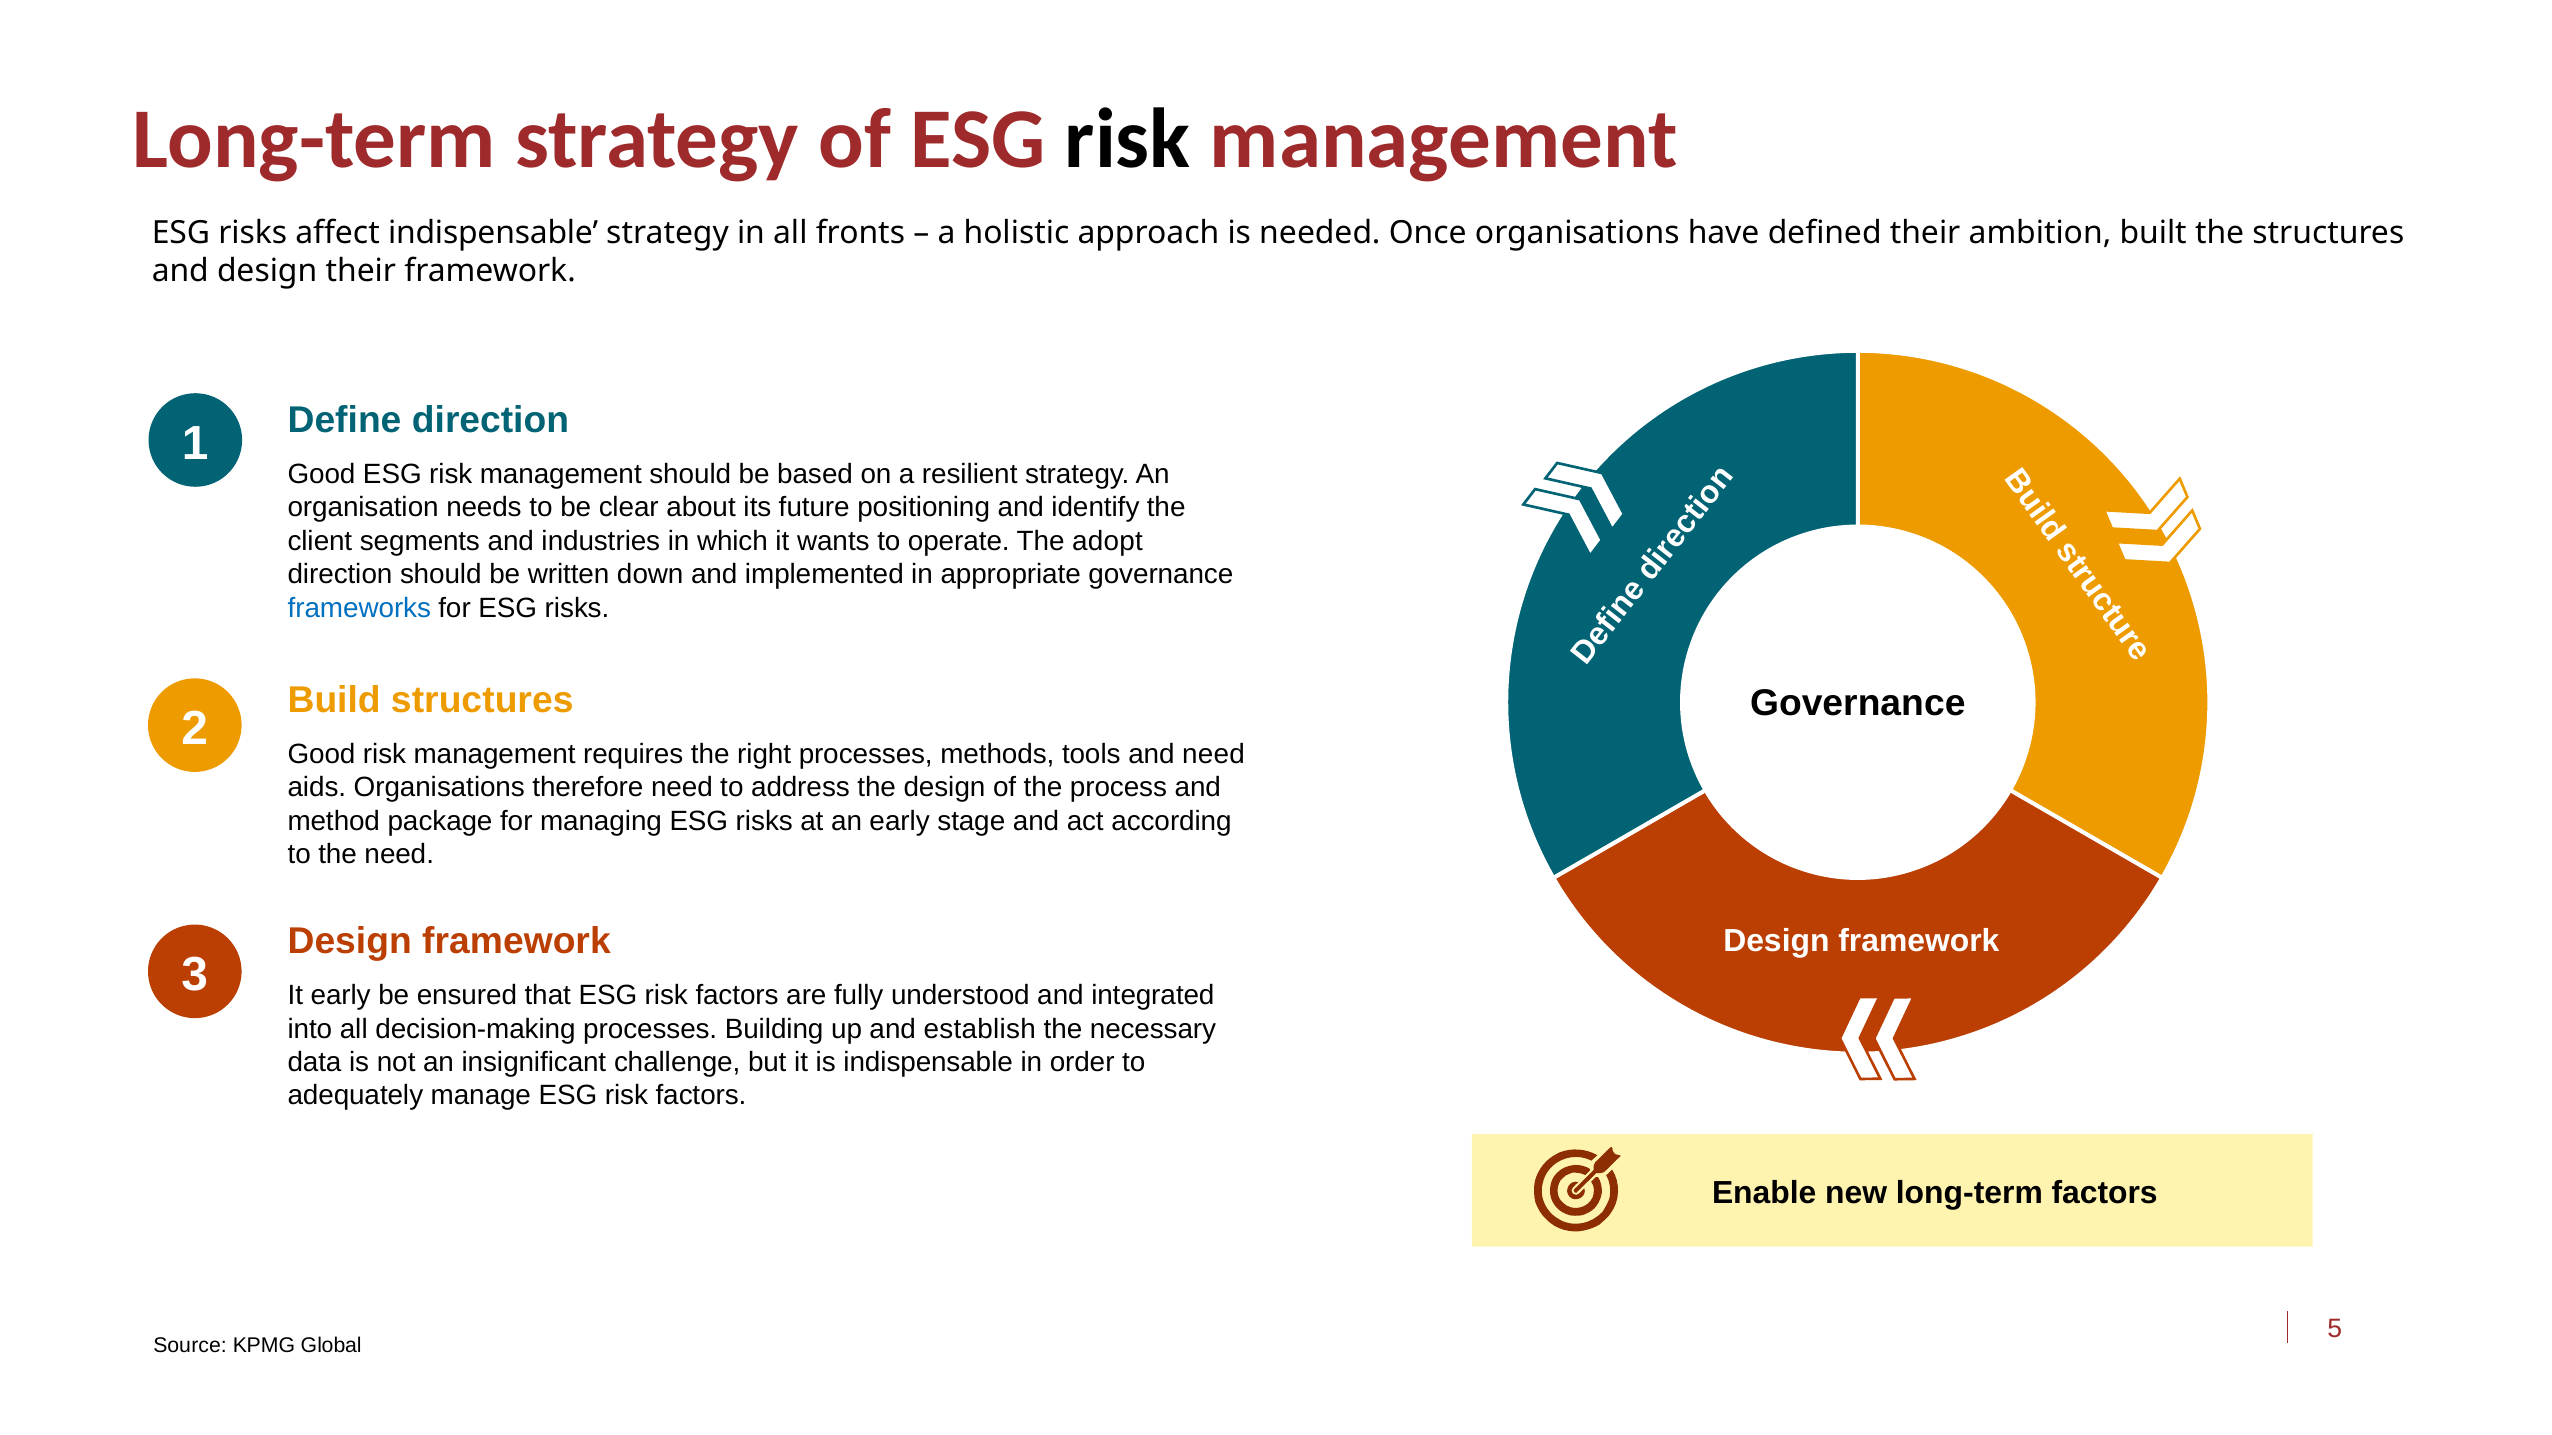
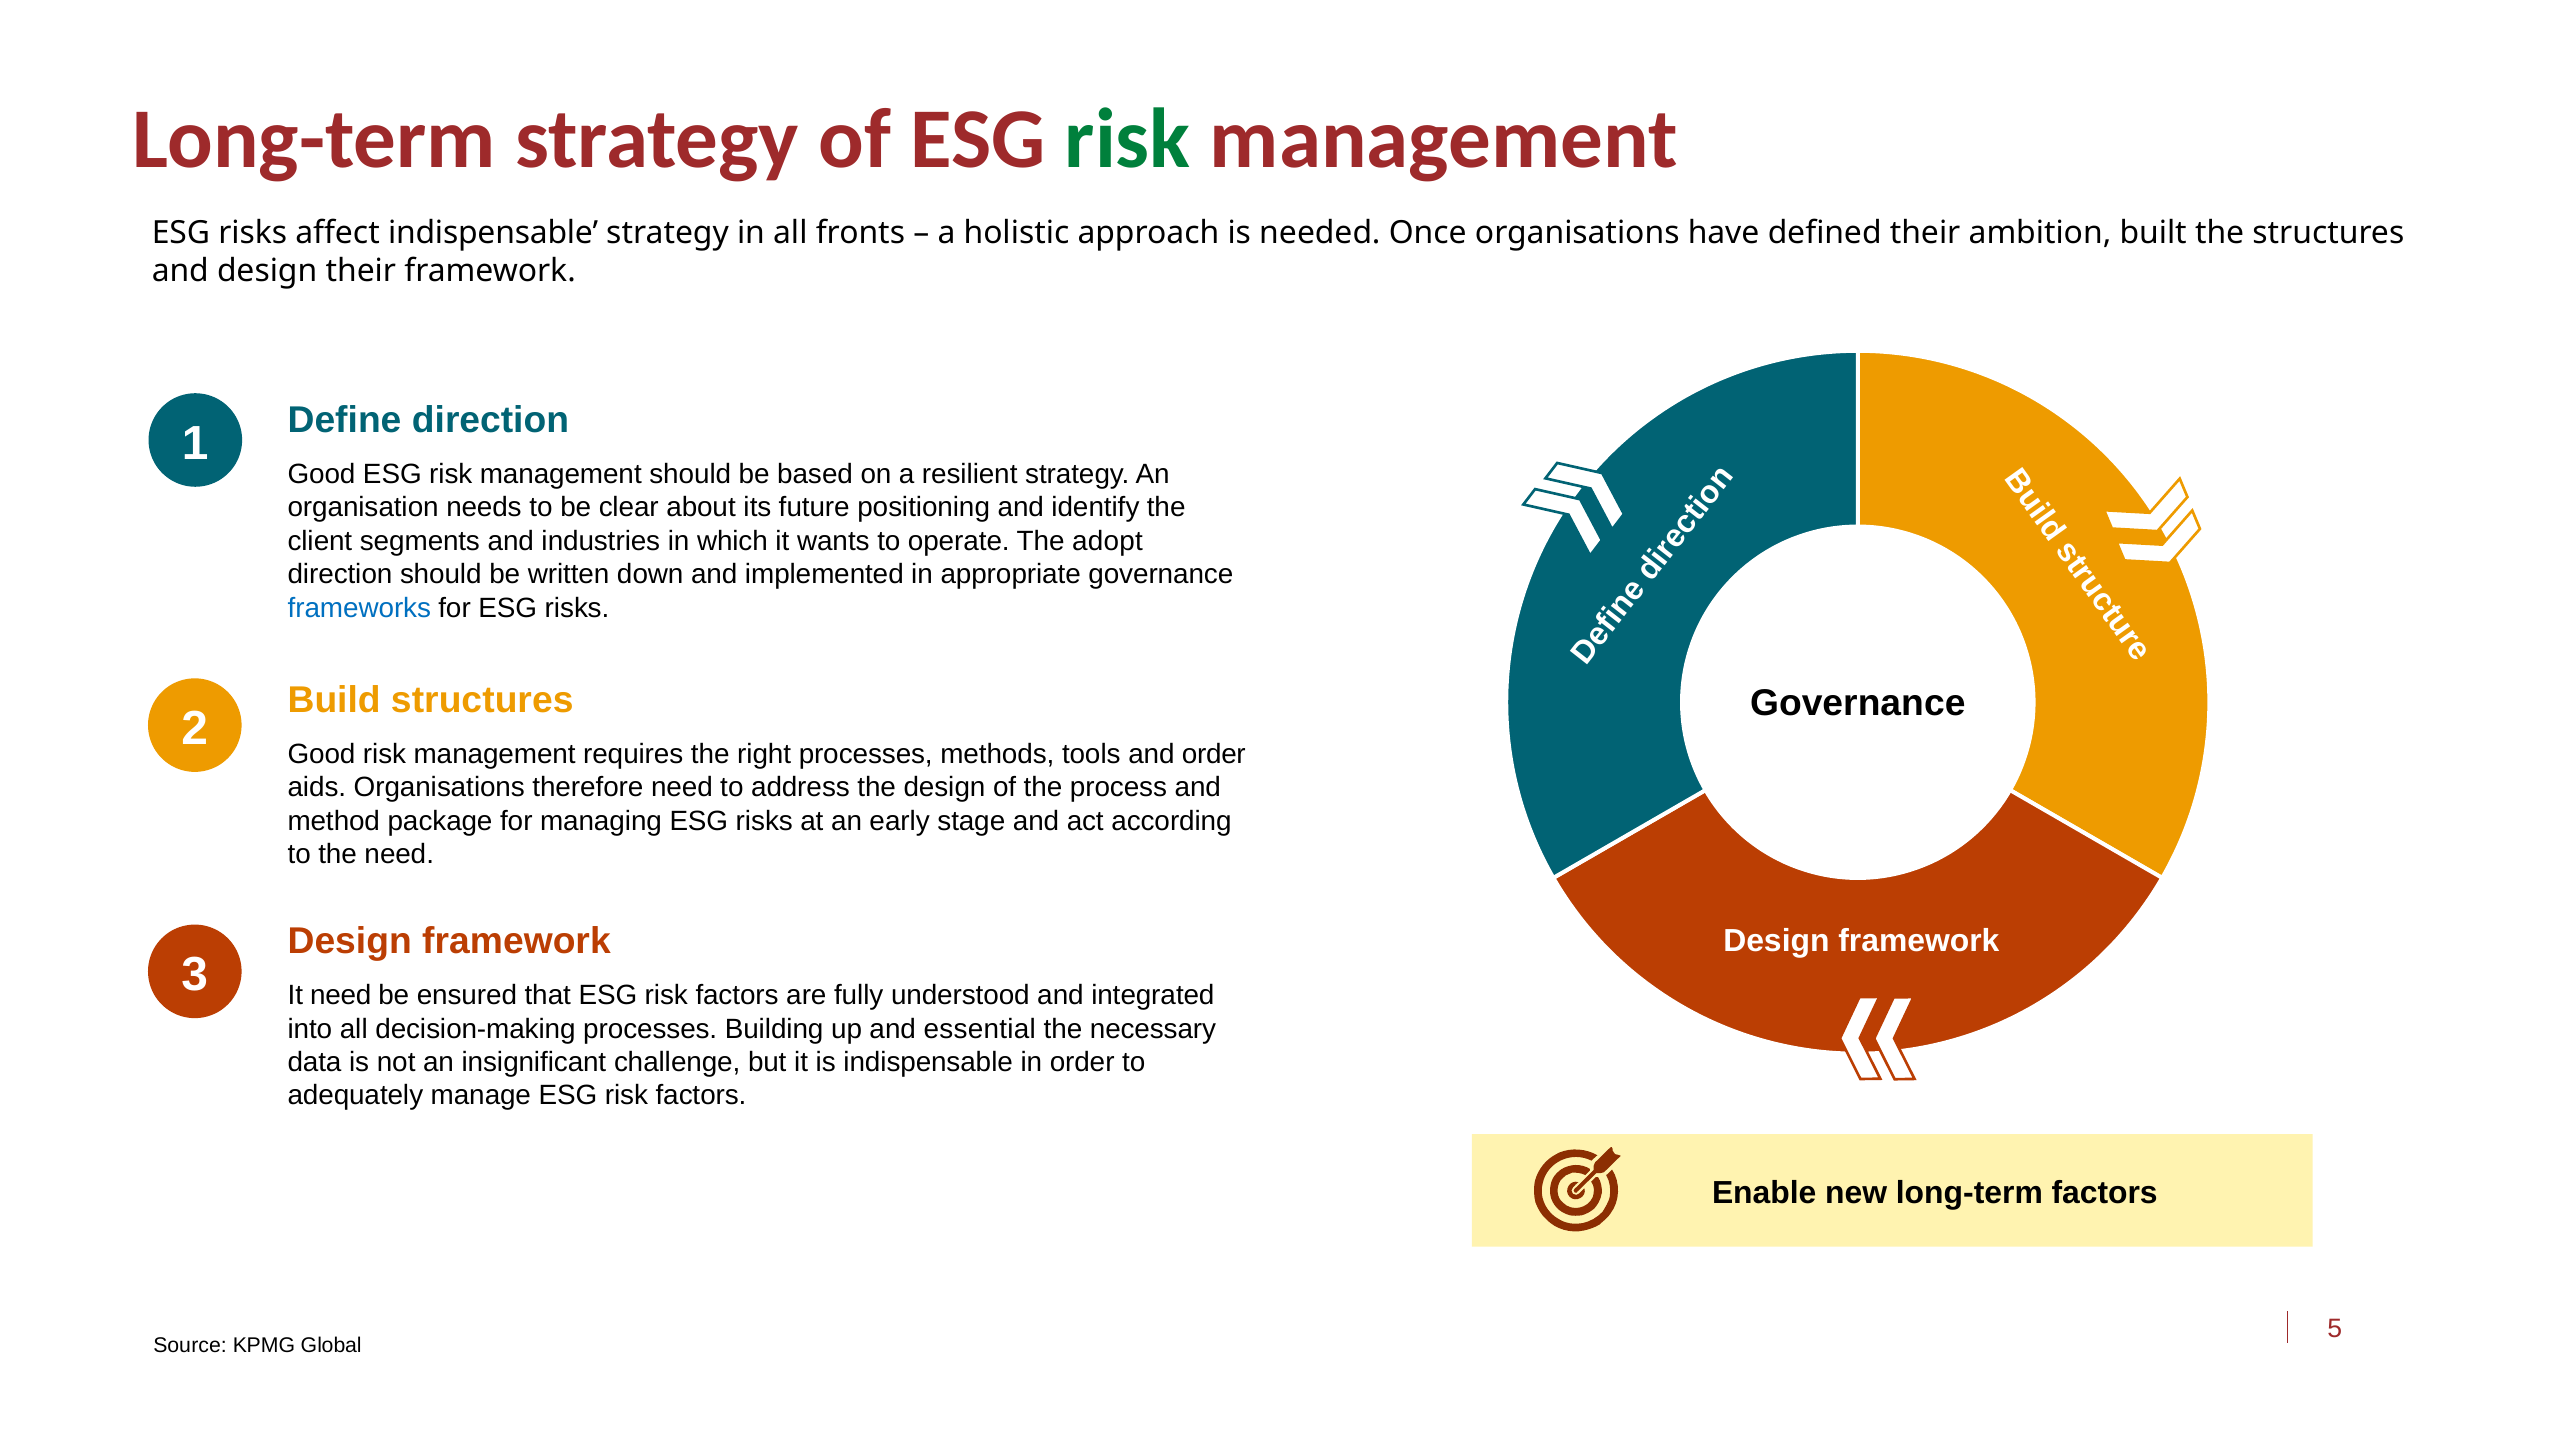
risk colour: black -> green (1128, 140)
and need: need -> order (1214, 755)
It early: early -> need (341, 996)
establish: establish -> essential (980, 1029)
